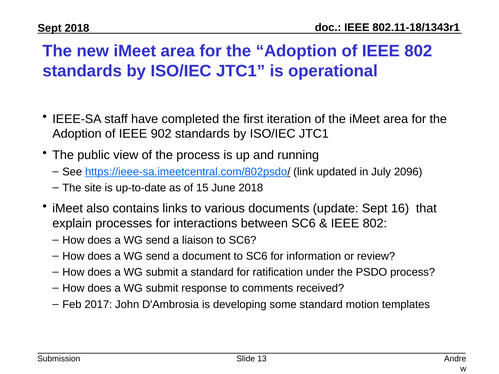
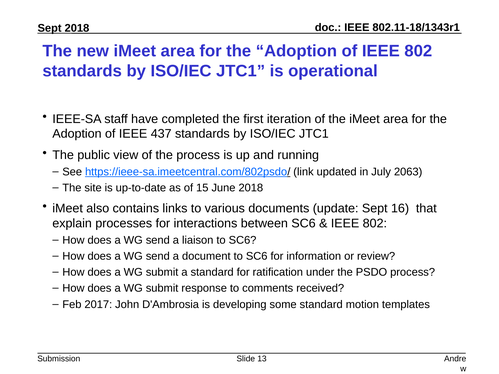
902: 902 -> 437 (161, 134)
2096: 2096 -> 2063 (408, 172)
